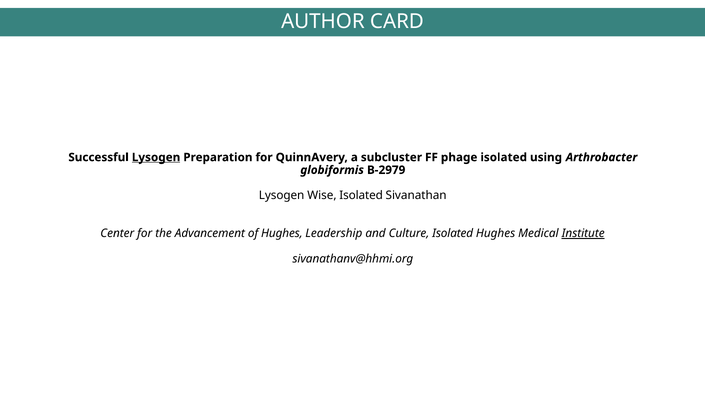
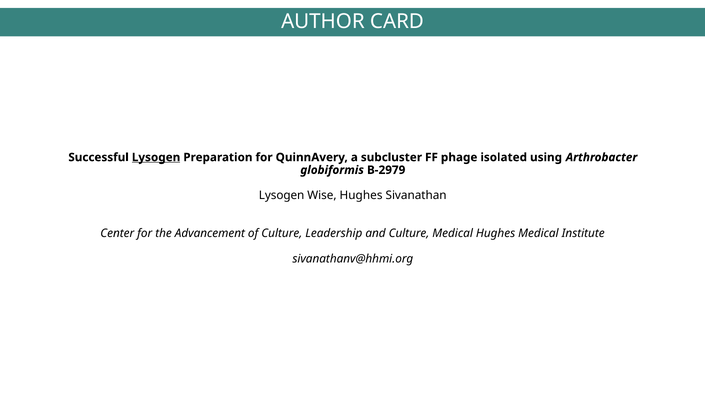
Wise Isolated: Isolated -> Hughes (361, 195)
of Hughes: Hughes -> Culture (282, 233)
Culture Isolated: Isolated -> Medical (453, 233)
Institute underline: present -> none (583, 233)
